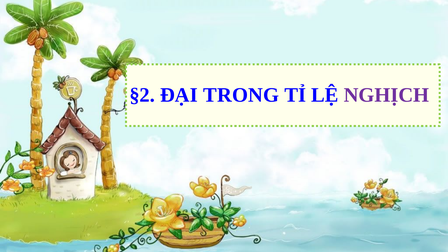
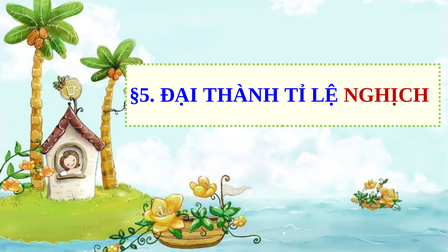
§2: §2 -> §5 (142, 95)
TRONG: TRONG -> THÀNH (241, 95)
NGHỊCH colour: purple -> red (386, 95)
